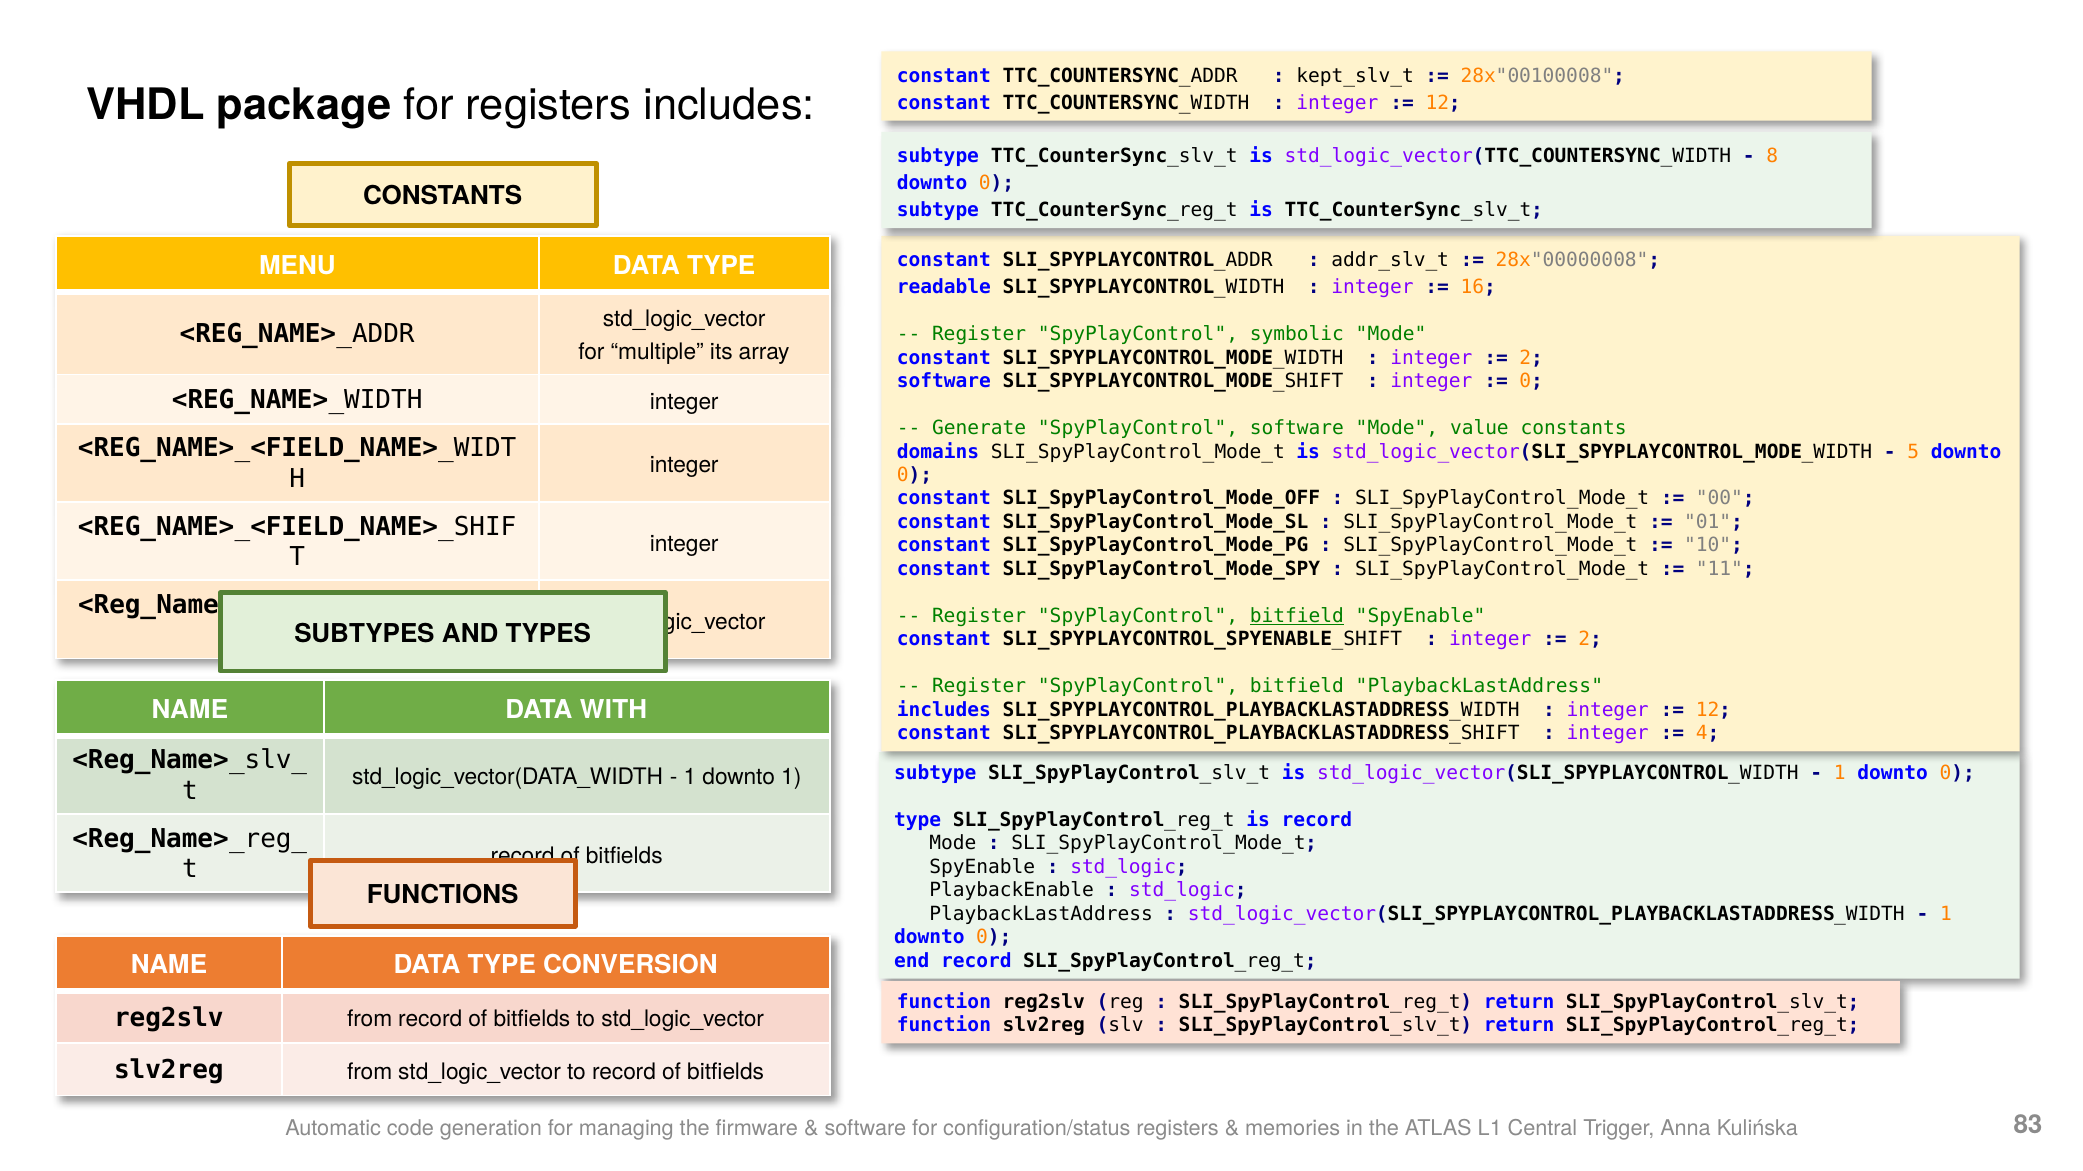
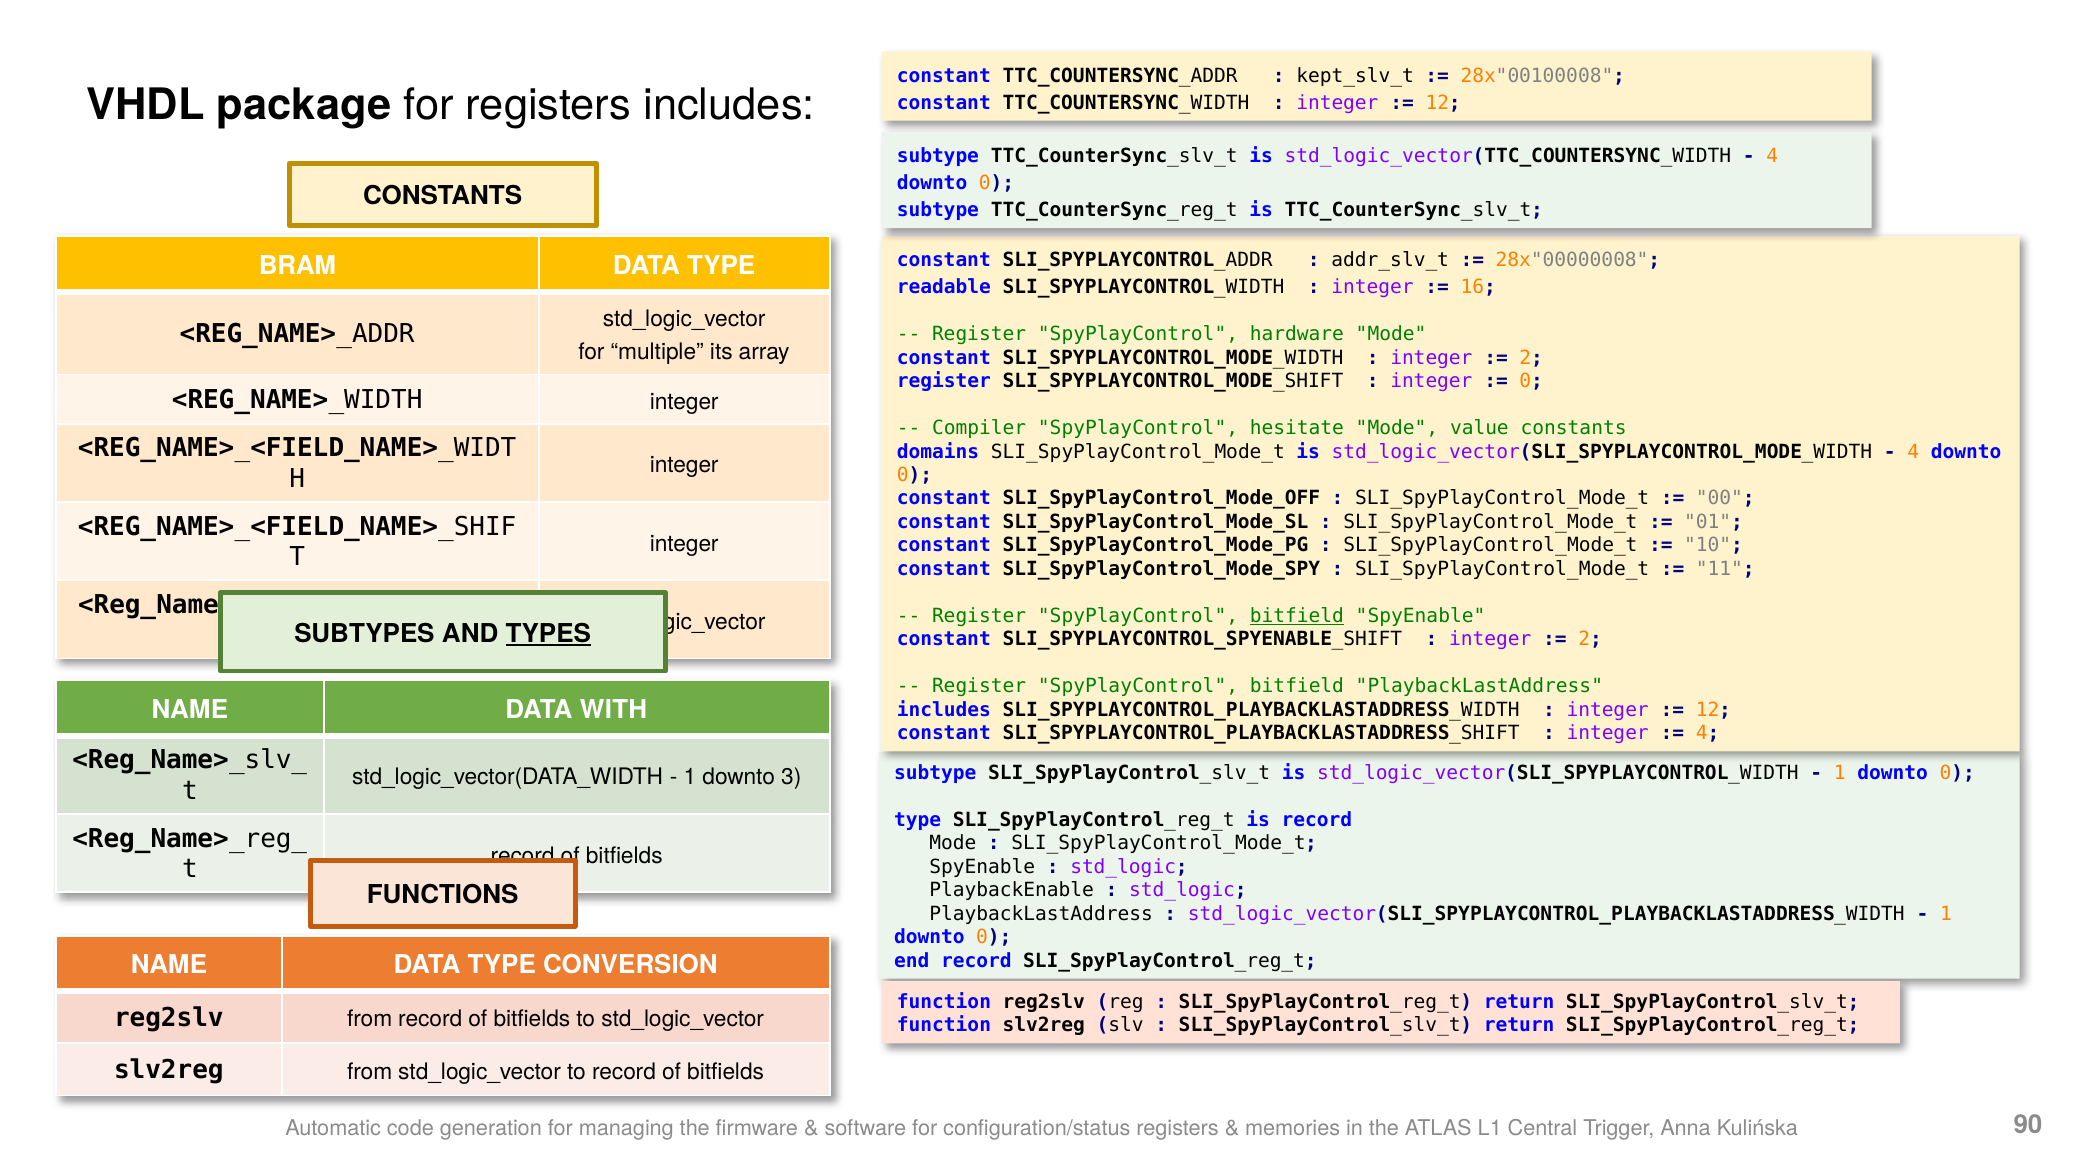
8: 8 -> 4 (1772, 156)
MENU: MENU -> BRAM (297, 266)
symbolic: symbolic -> hardware (1297, 334)
software: software -> register (944, 381)
Generate: Generate -> Compiler (979, 428)
SpyPlayControl software: software -> hesitate (1297, 428)
5: 5 -> 4 (1913, 452)
TYPES underline: none -> present (548, 634)
downto 1: 1 -> 3 (791, 778)
83: 83 -> 90 (2028, 1126)
